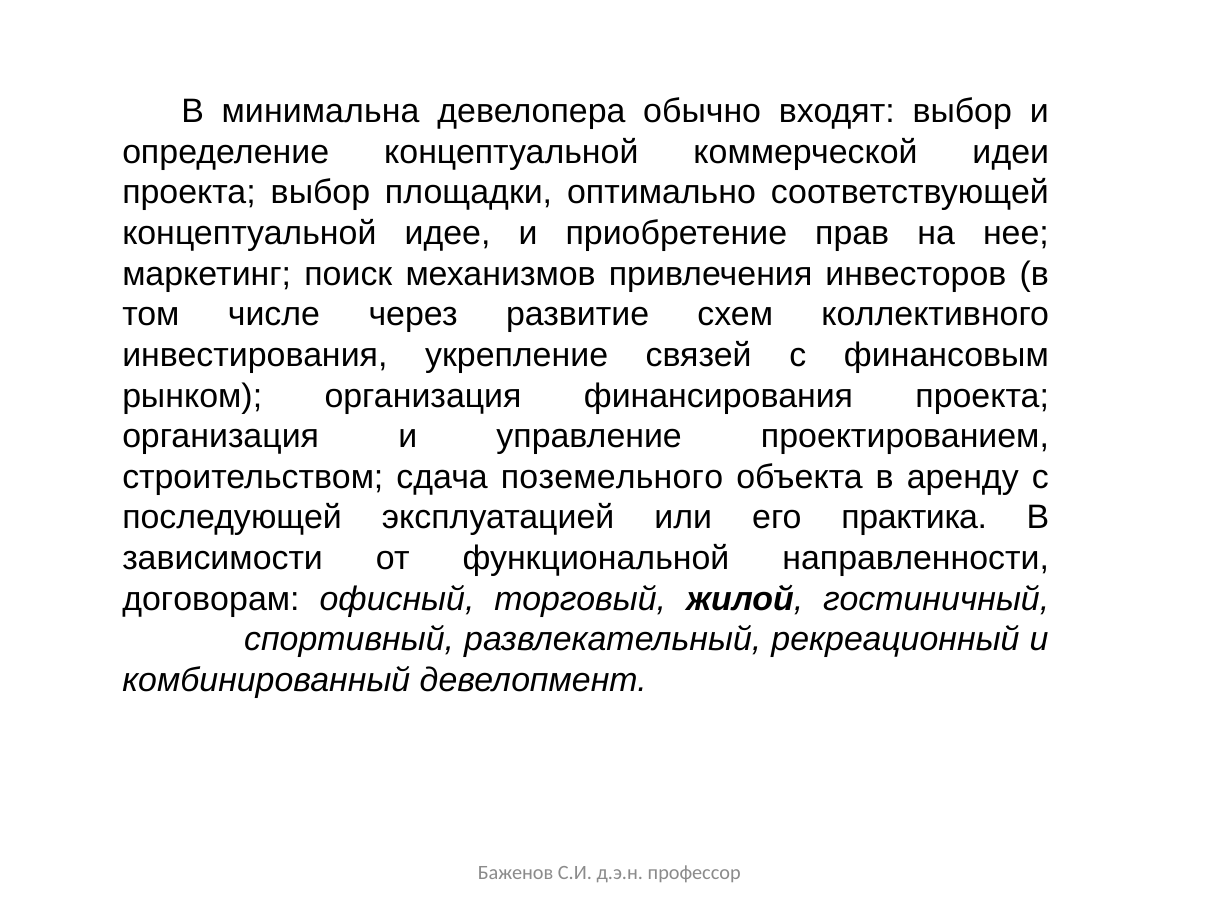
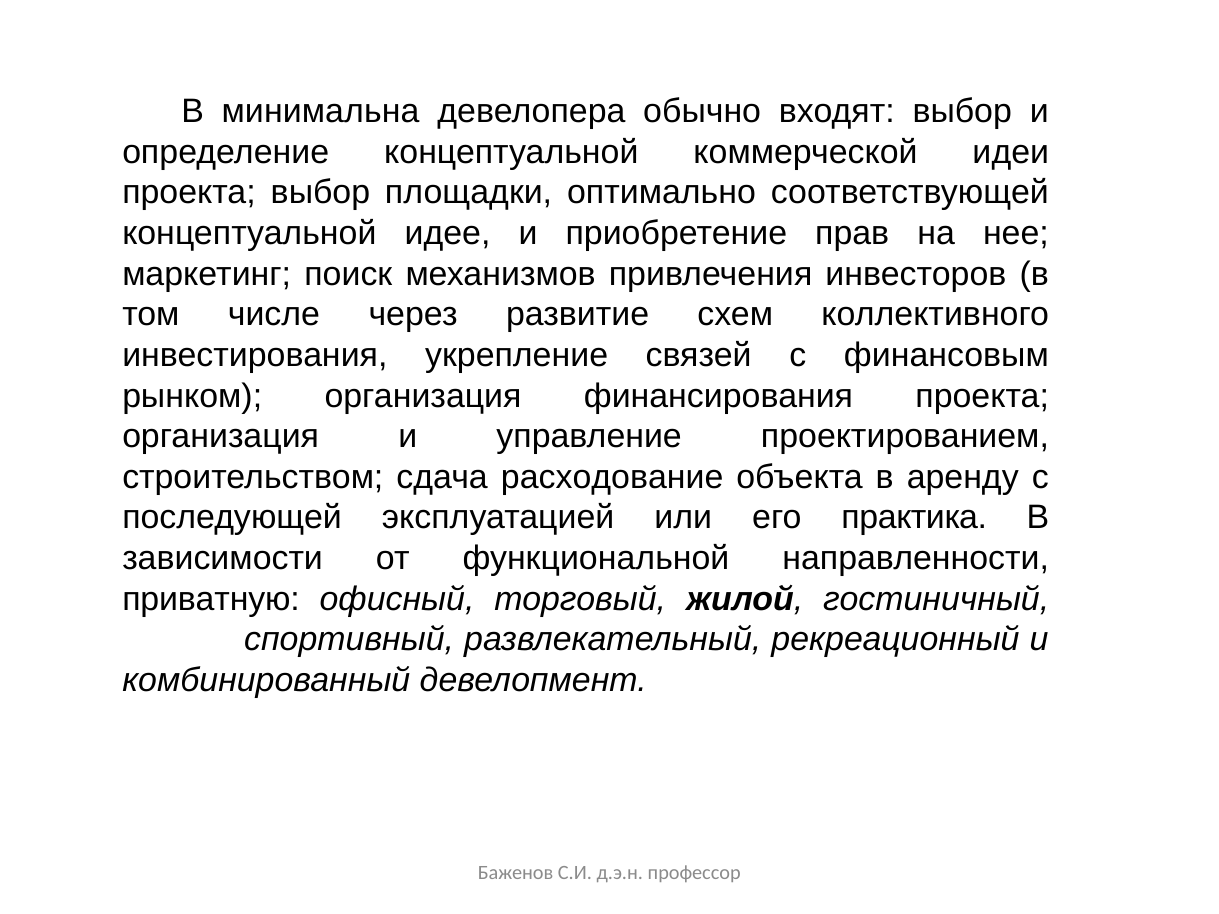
поземельного: поземельного -> расходование (612, 477)
договорам: договорам -> приватную (211, 599)
